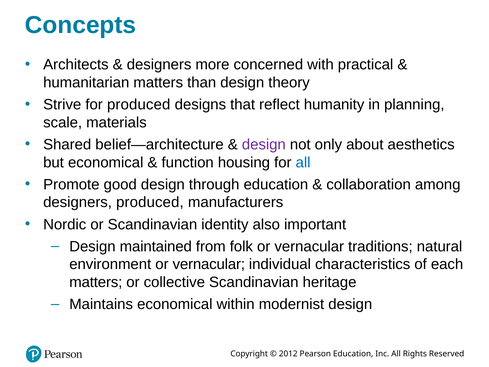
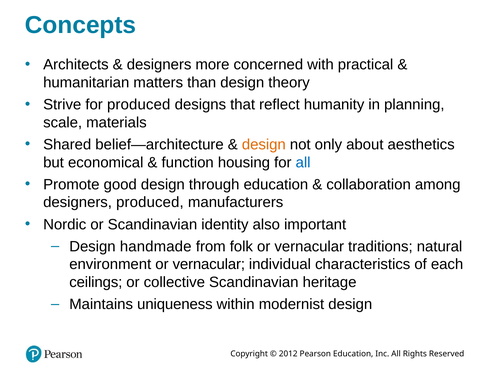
design colour: purple -> orange (264, 144)
maintained: maintained -> handmade (156, 246)
matters: matters -> ceilings (96, 282)
Maintains economical: economical -> uniqueness (175, 304)
